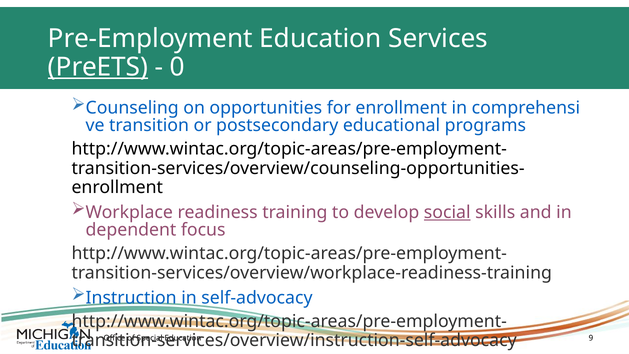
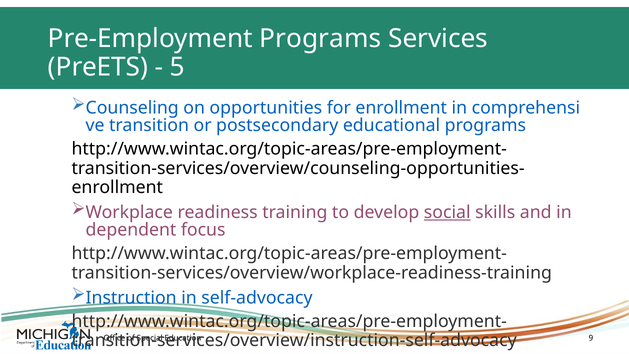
Pre-Employment Education: Education -> Programs (320, 39)
PreETS underline: present -> none (98, 67)
0: 0 -> 5 (177, 67)
